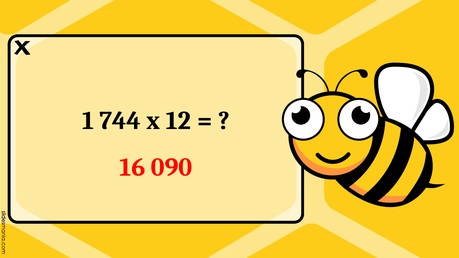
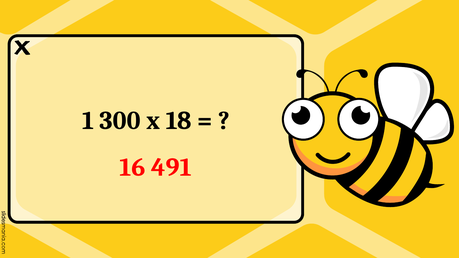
744: 744 -> 300 (120, 121)
12: 12 -> 18 (179, 121)
090: 090 -> 491 (171, 167)
